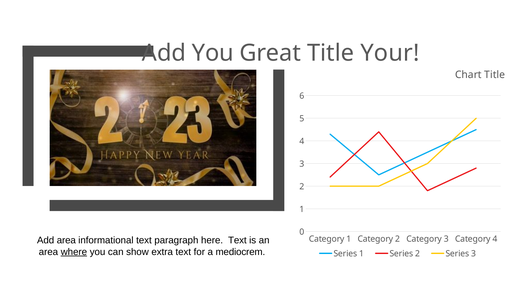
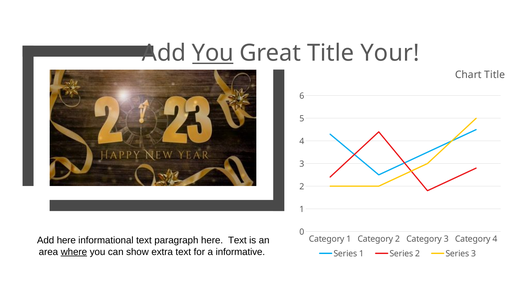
You underline: none -> present (213, 53)
Add area: area -> here (66, 240)
mediocrem: mediocrem -> informative (240, 252)
